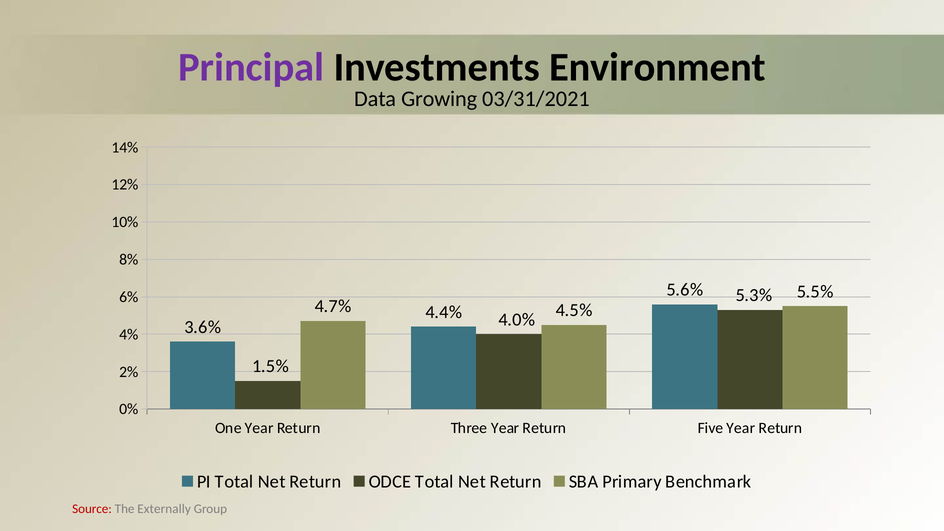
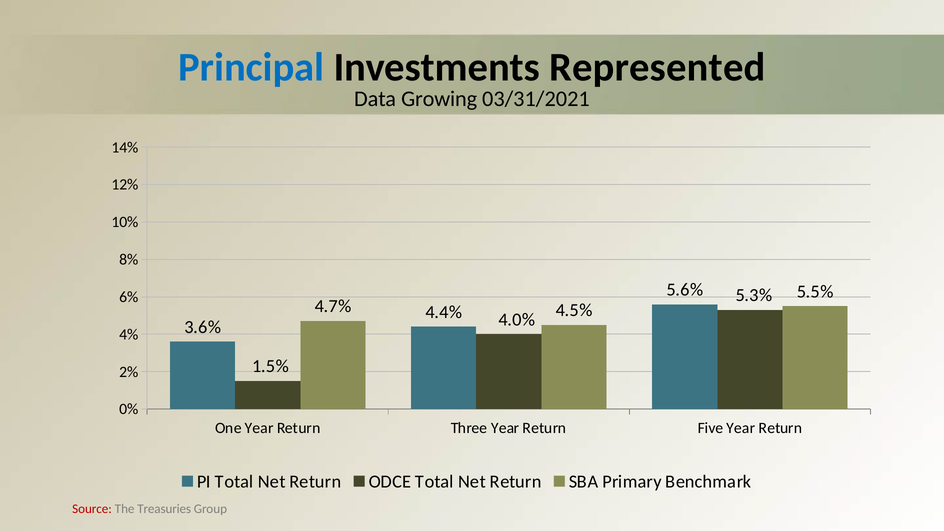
Principal colour: purple -> blue (251, 67)
Environment: Environment -> Represented (657, 67)
Externally: Externally -> Treasuries (164, 509)
